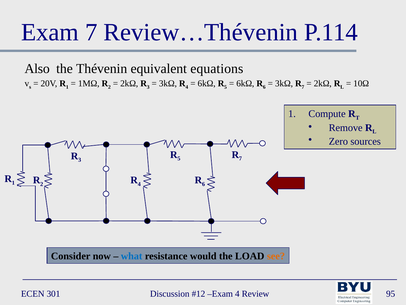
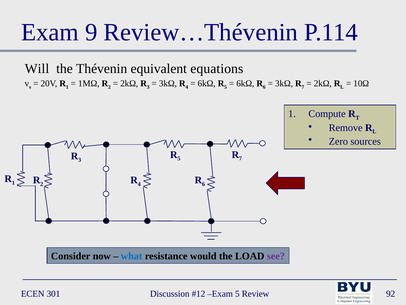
Exam 7: 7 -> 9 (91, 32)
Also: Also -> Will (37, 68)
see colour: orange -> purple (276, 256)
Exam 4: 4 -> 5 (237, 293)
95: 95 -> 92 (391, 293)
